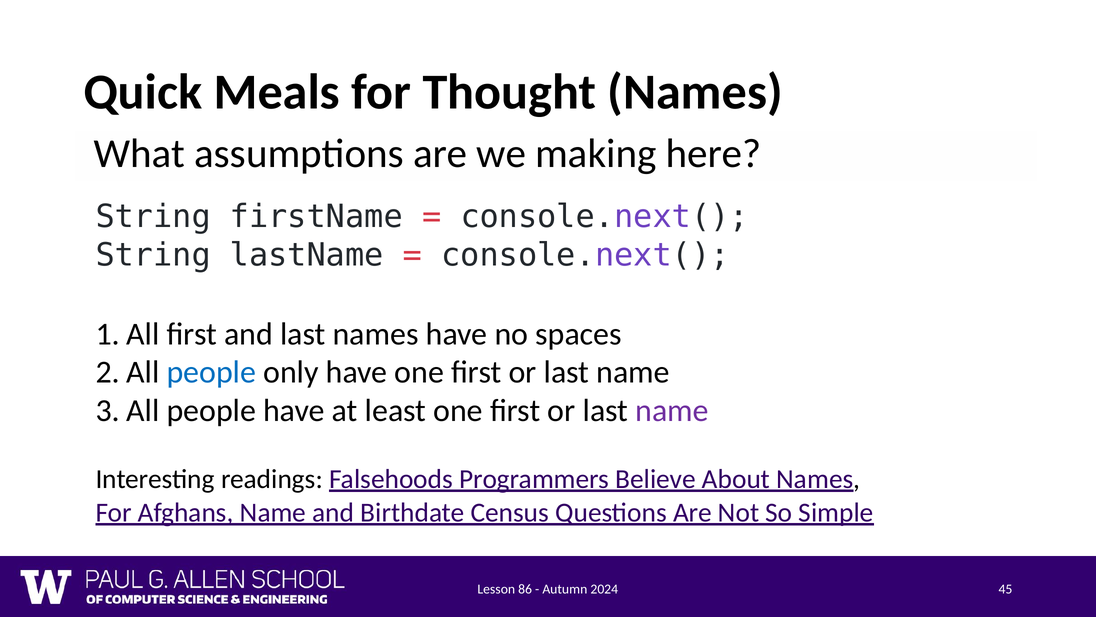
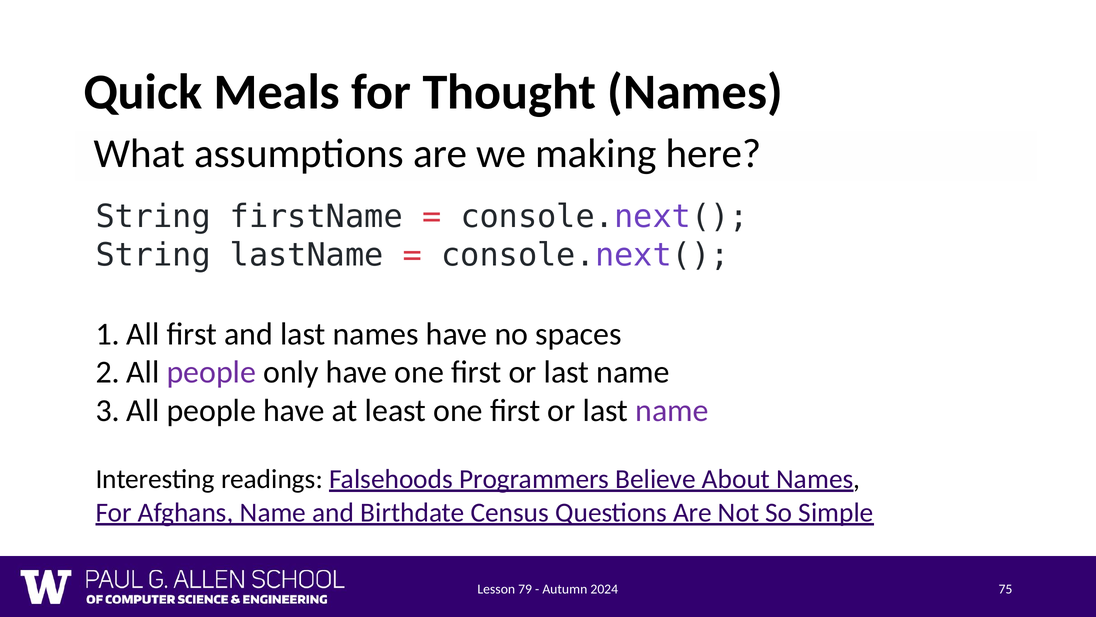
people colour: blue -> purple (211, 372)
86: 86 -> 79 (525, 589)
45: 45 -> 75 (1005, 589)
